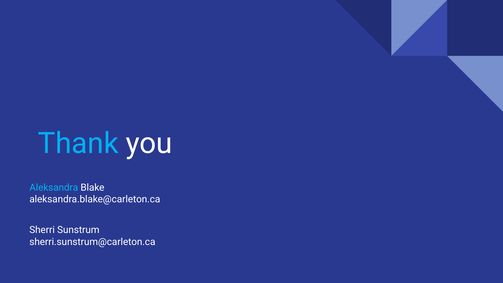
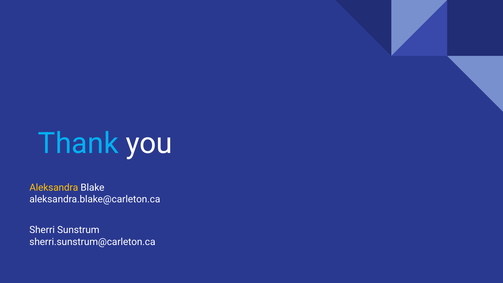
Aleksandra colour: light blue -> yellow (54, 188)
